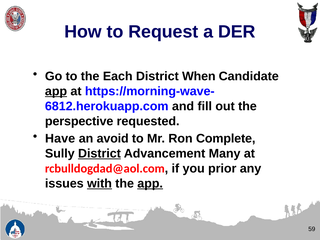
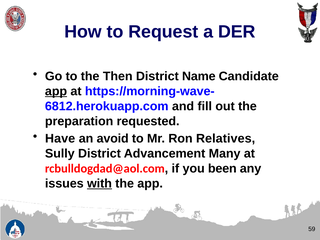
Each: Each -> Then (118, 76)
When: When -> Name (199, 76)
perspective: perspective -> preparation (79, 121)
Complete: Complete -> Relatives (226, 139)
District underline: present -> none (99, 154)
prior: prior -> been (222, 168)
app underline: present -> none (150, 183)
